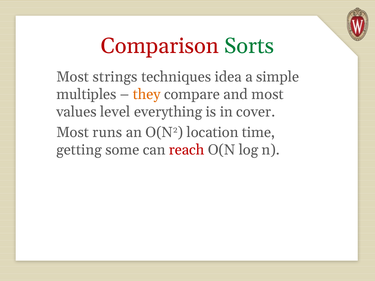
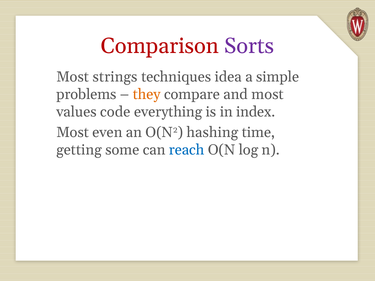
Sorts colour: green -> purple (249, 46)
multiples: multiples -> problems (86, 94)
level: level -> code (115, 112)
cover: cover -> index (256, 112)
runs: runs -> even (107, 132)
location: location -> hashing (212, 132)
reach colour: red -> blue (187, 150)
